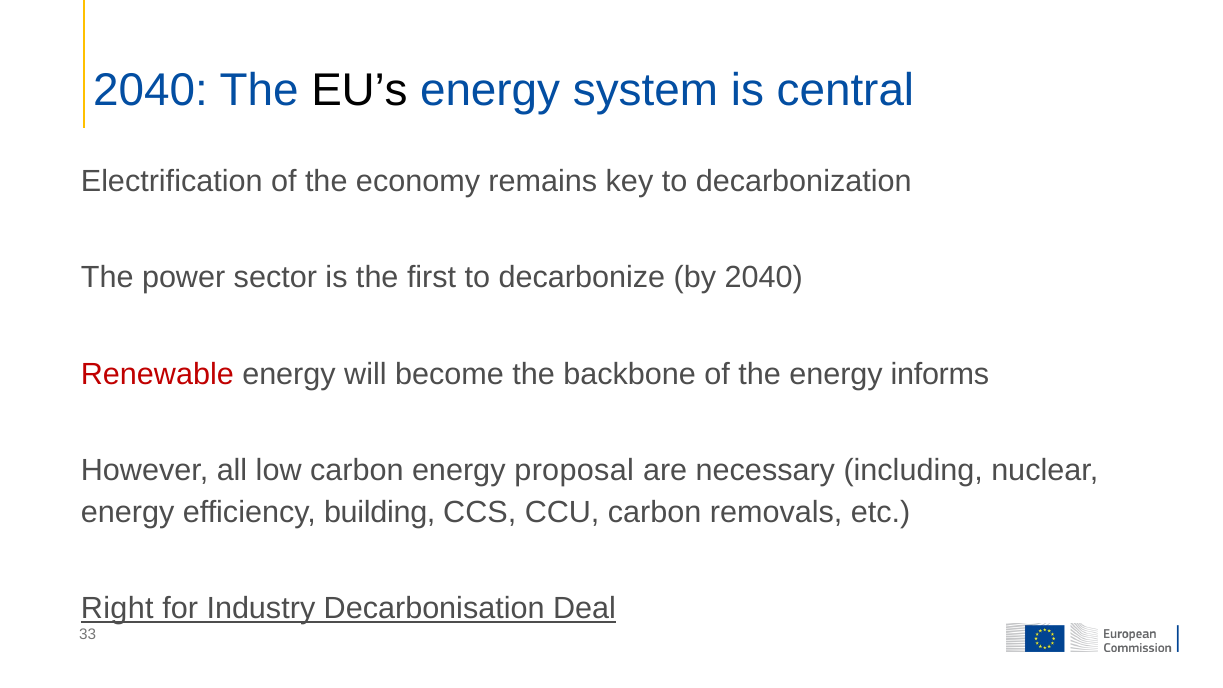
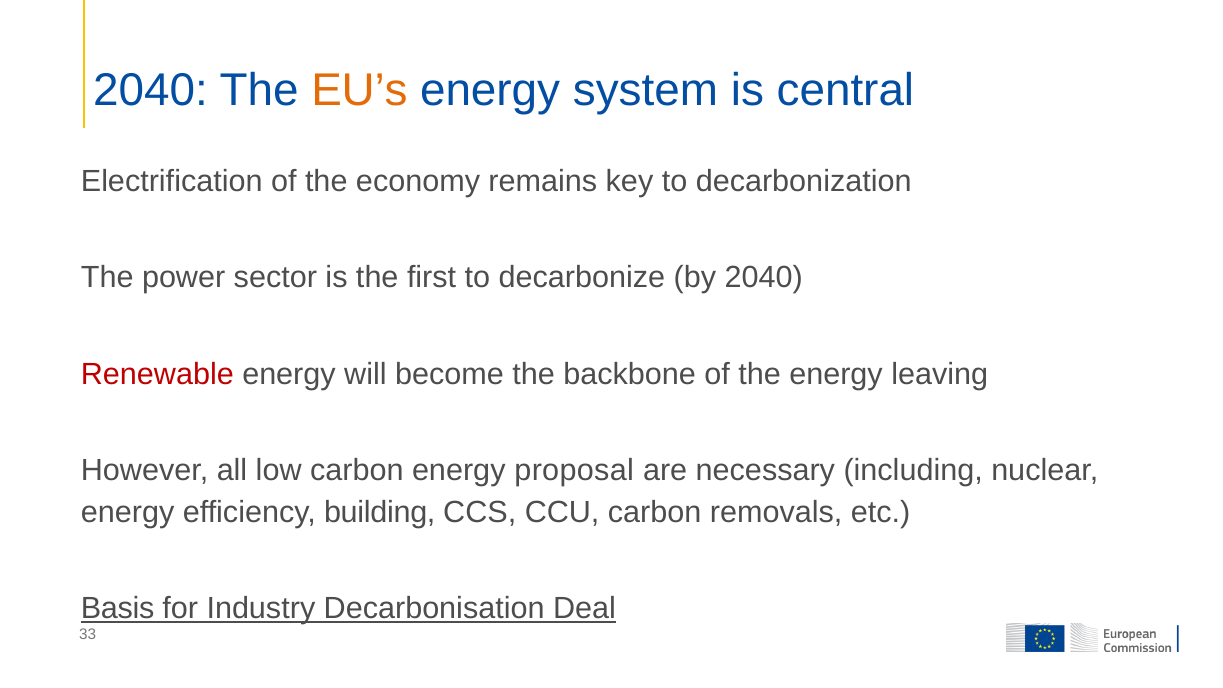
EU’s colour: black -> orange (359, 90)
informs: informs -> leaving (940, 374)
Right: Right -> Basis (118, 609)
